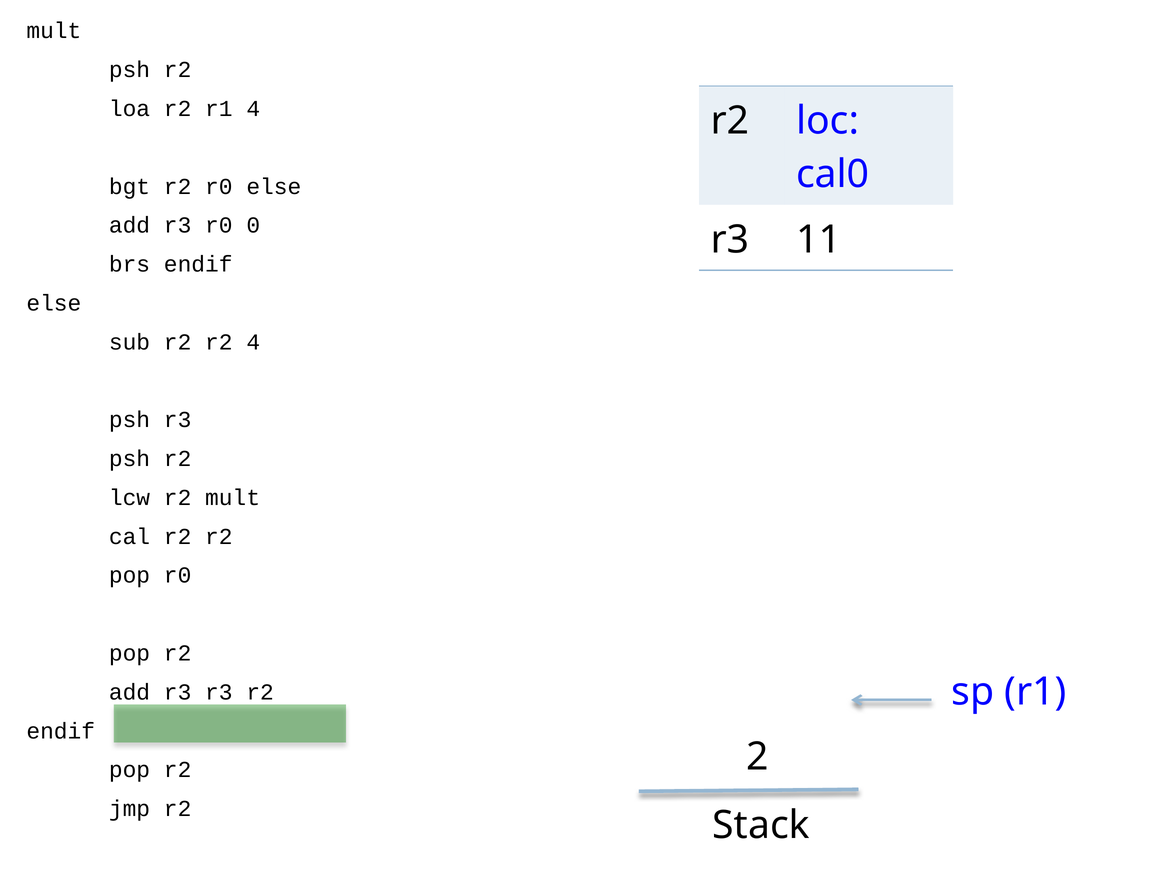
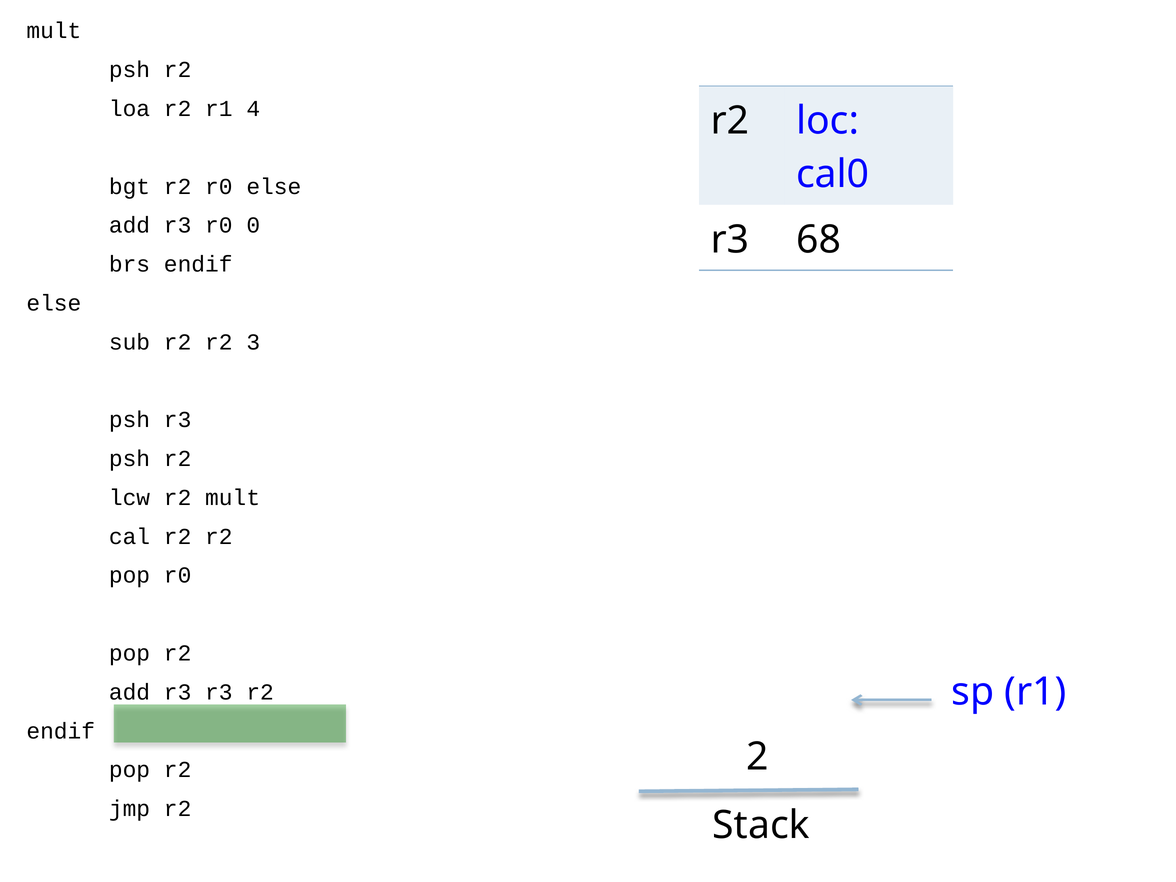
11: 11 -> 68 (819, 240)
r2 4: 4 -> 3 (253, 342)
